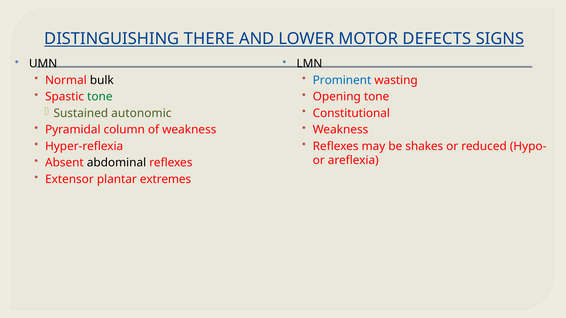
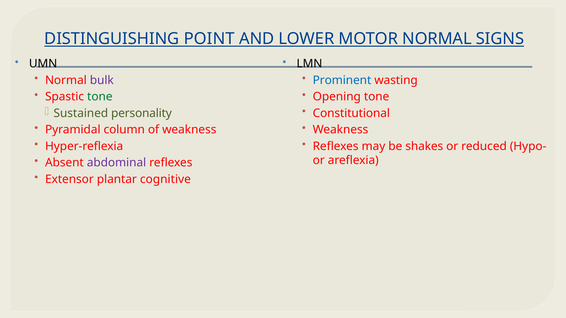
THERE: THERE -> POINT (209, 39)
MOTOR DEFECTS: DEFECTS -> NORMAL (437, 39)
bulk colour: black -> purple (102, 80)
autonomic: autonomic -> personality (141, 113)
abdominal colour: black -> purple (117, 163)
extremes: extremes -> cognitive (165, 179)
